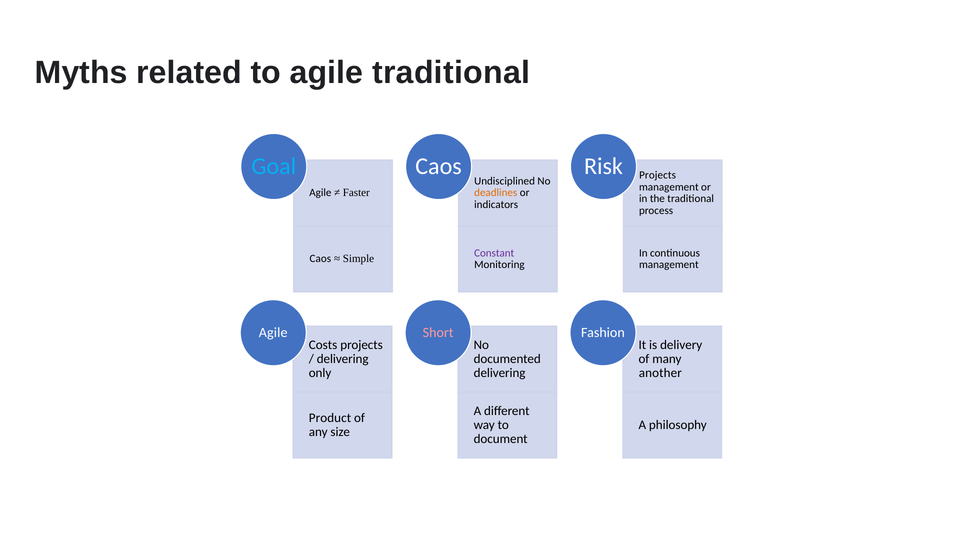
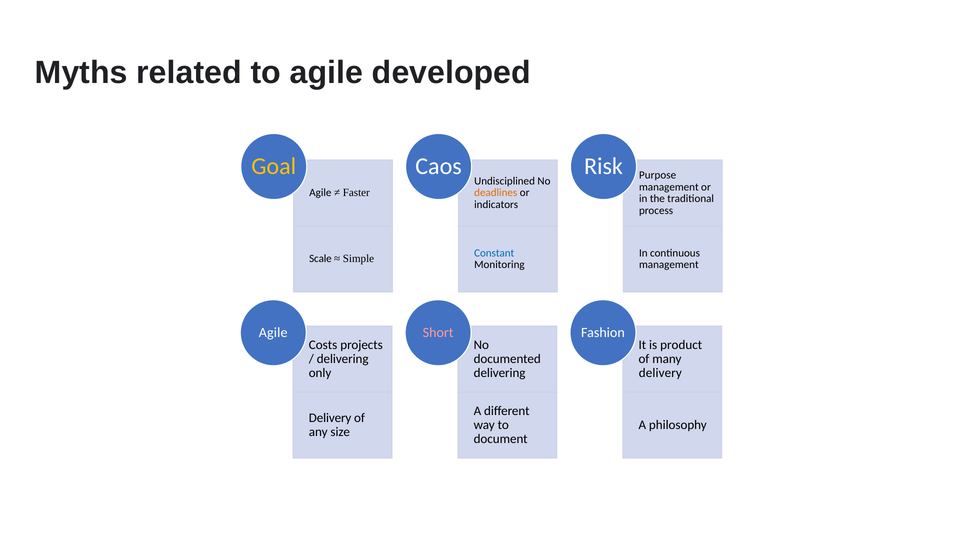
agile traditional: traditional -> developed (451, 73)
Goal colour: light blue -> yellow (274, 166)
Caos Projects: Projects -> Purpose (658, 175)
Constant colour: purple -> blue (494, 253)
Caos: Caos -> Scale (320, 259)
delivery: delivery -> product (681, 345)
another: another -> delivery (660, 373)
Product: Product -> Delivery (330, 418)
